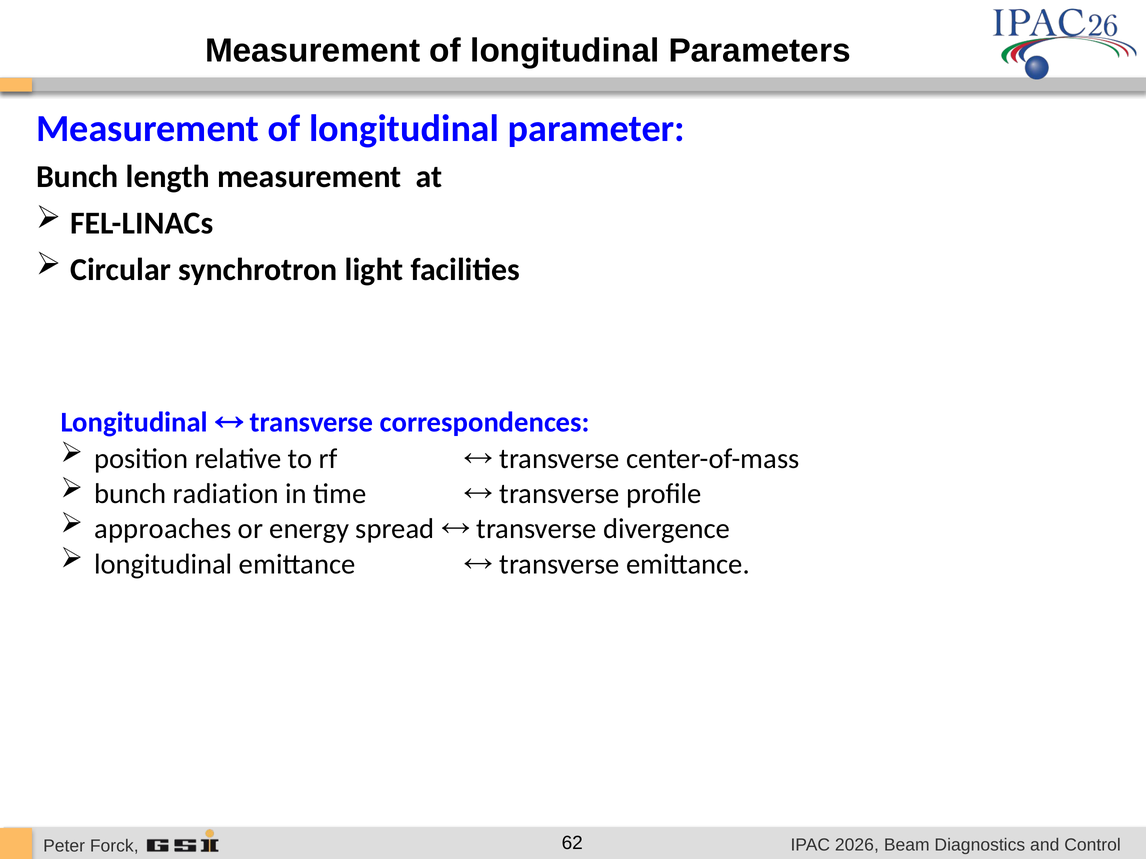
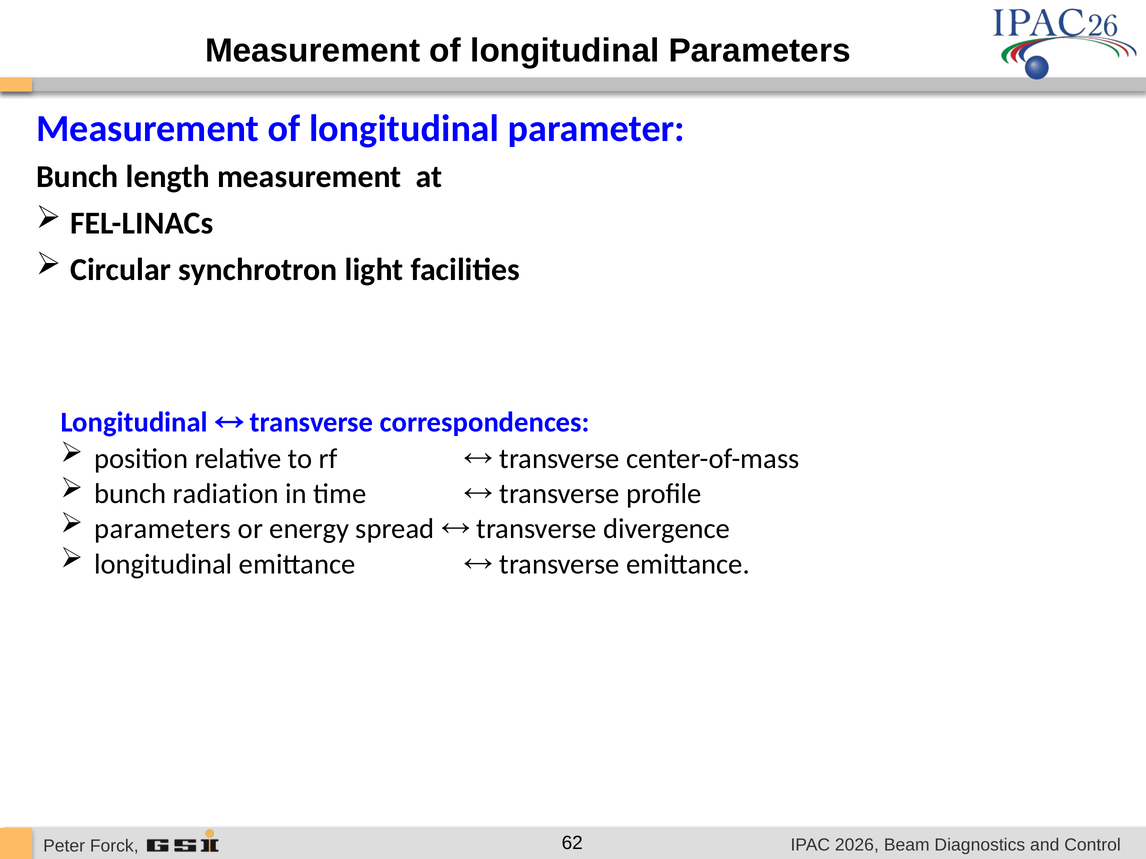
approaches: approaches -> parameters (163, 529)
